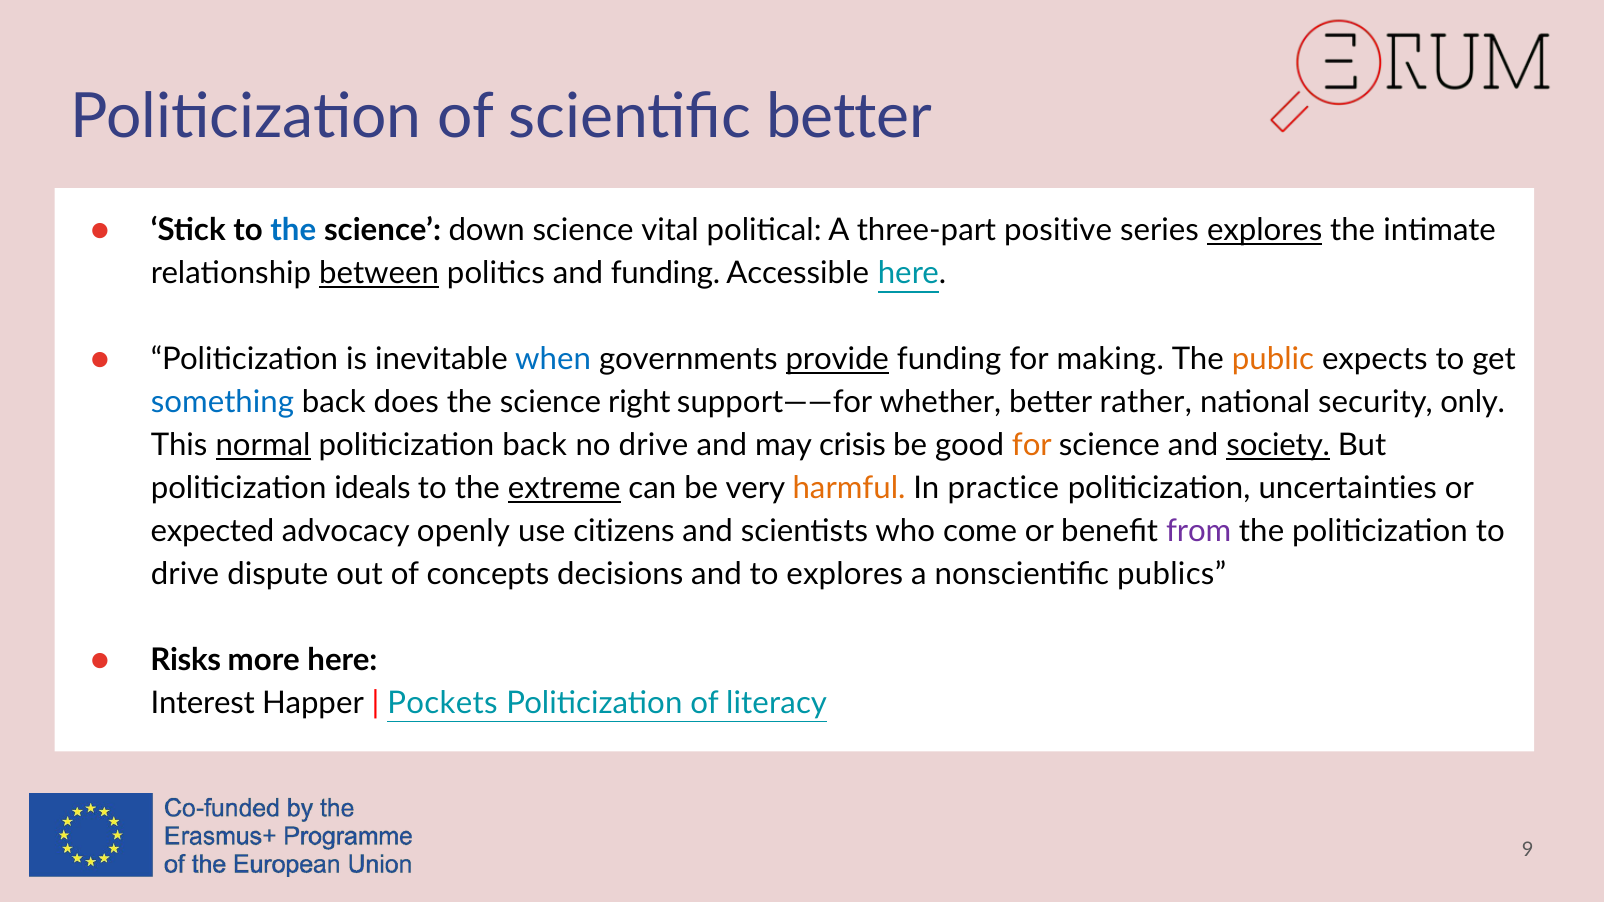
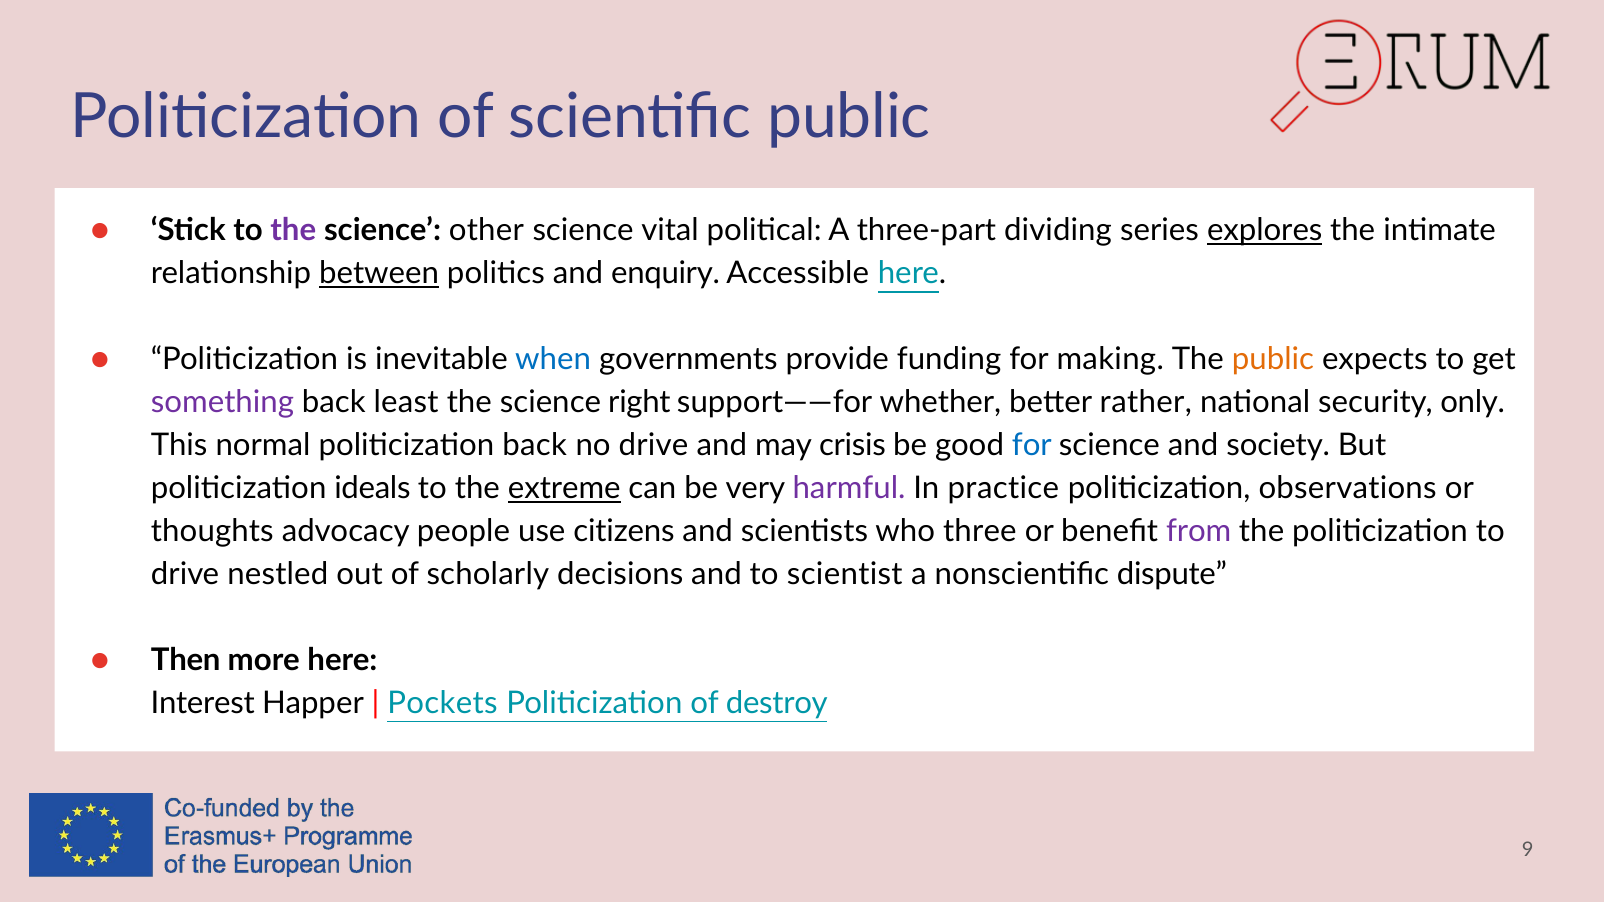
scientific better: better -> public (849, 117)
the colour: blue -> purple (293, 231)
down: down -> other (486, 231)
positive: positive -> dividing (1058, 231)
and funding: funding -> enquiry (665, 274)
provide underline: present -> none (837, 360)
something colour: blue -> purple (222, 403)
does: does -> least (406, 403)
normal underline: present -> none (263, 446)
for colour: orange -> blue (1032, 446)
society underline: present -> none (1278, 446)
harmful colour: orange -> purple (849, 489)
uncertainties: uncertainties -> observations (1348, 489)
expected: expected -> thoughts (212, 532)
openly: openly -> people (464, 532)
come: come -> three (980, 532)
dispute: dispute -> nestled (278, 575)
concepts: concepts -> scholarly (488, 575)
to explores: explores -> scientist (845, 575)
publics: publics -> dispute (1172, 575)
Risks: Risks -> Then (186, 661)
literacy: literacy -> destroy (777, 704)
